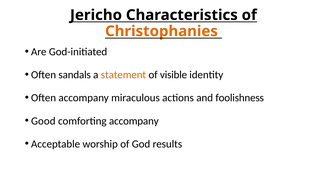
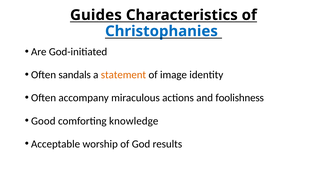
Jericho: Jericho -> Guides (96, 15)
Christophanies colour: orange -> blue (161, 31)
visible: visible -> image (173, 75)
comforting accompany: accompany -> knowledge (134, 121)
